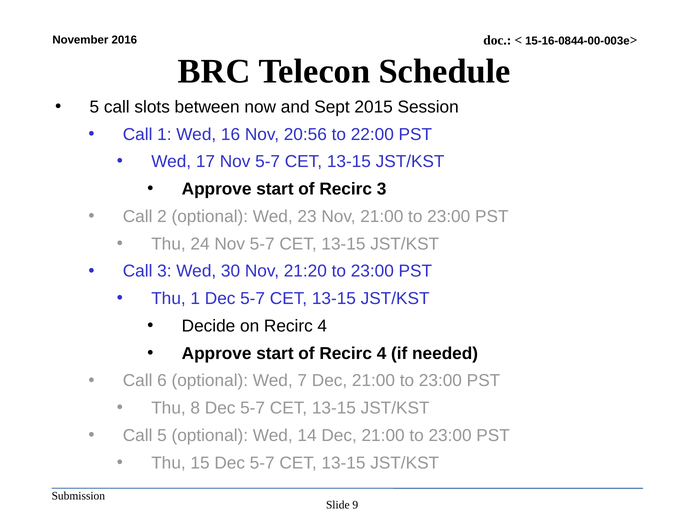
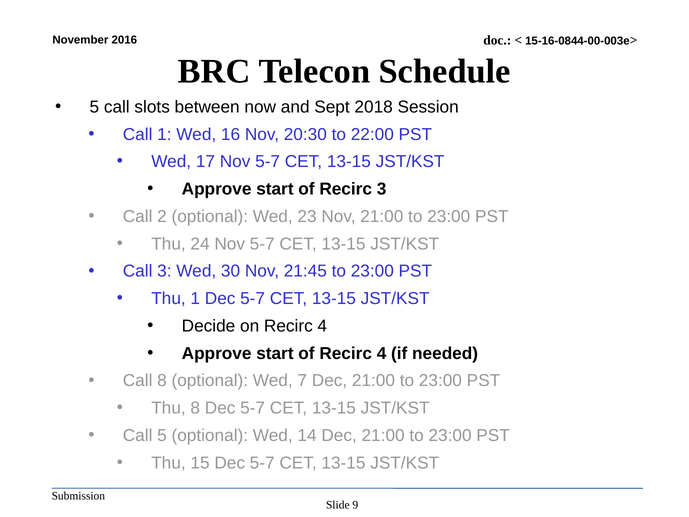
2015: 2015 -> 2018 (374, 107)
20:56: 20:56 -> 20:30 (305, 134)
21:20: 21:20 -> 21:45 (305, 271)
Call 6: 6 -> 8 (162, 381)
